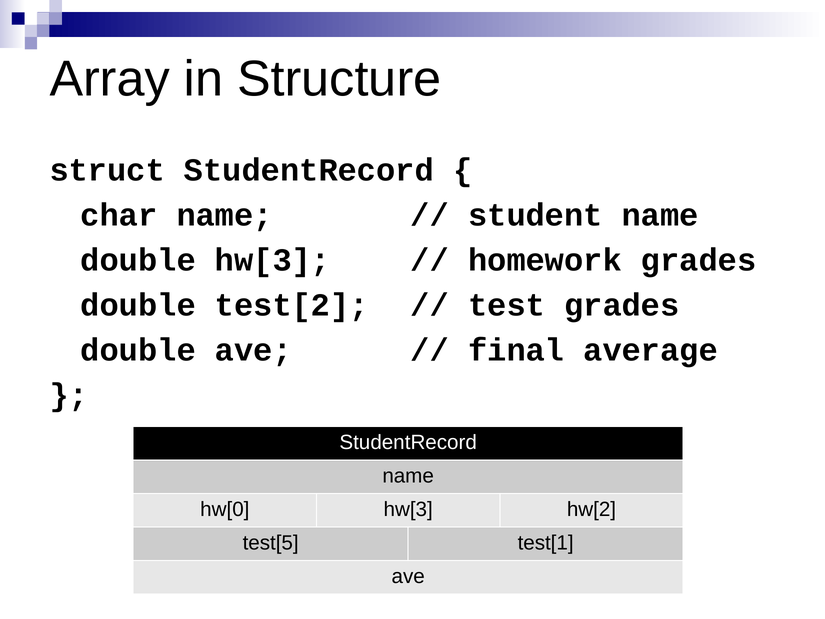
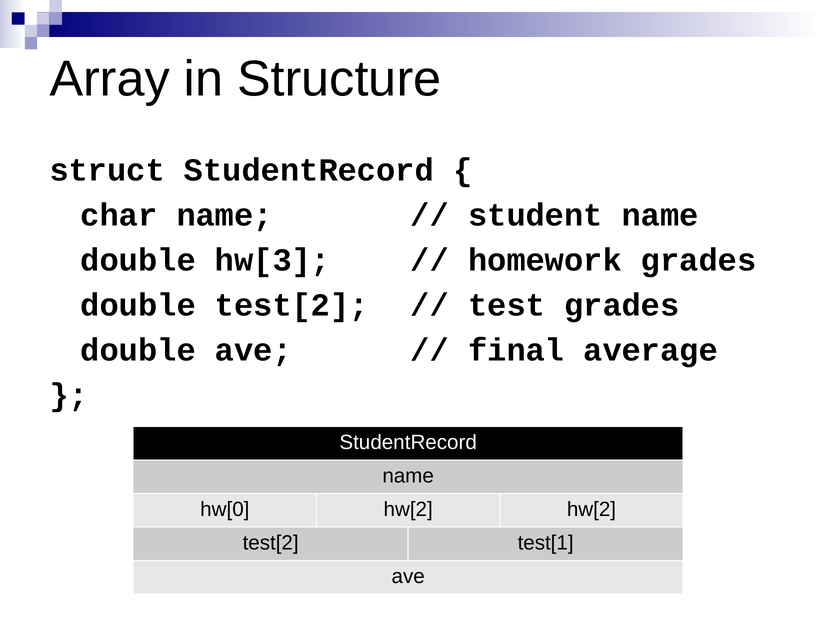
hw[0 hw[3: hw[3 -> hw[2 (408, 509)
test[5: test[5 -> test[2 (271, 543)
